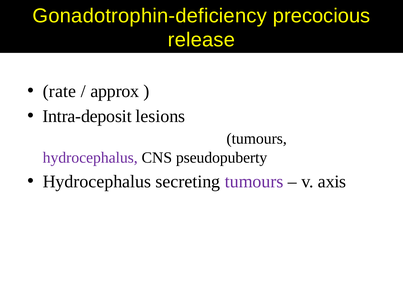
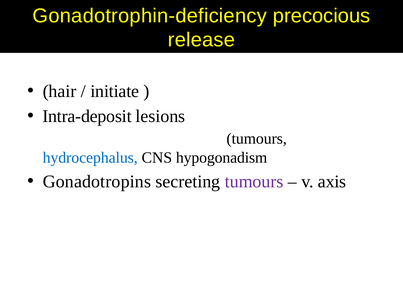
rate: rate -> hair (60, 91)
approx: approx -> initiate (115, 91)
hydrocephalus colour: purple -> blue (90, 158)
pseudopuberty: pseudopuberty -> hypogonadism (222, 158)
Hydrocephalus: Hydrocephalus -> Gonadotropins (97, 182)
